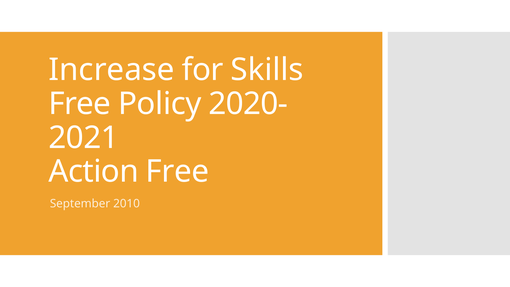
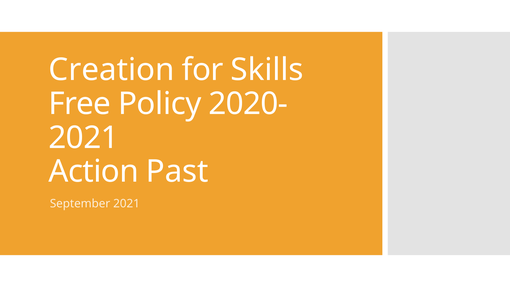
Increase: Increase -> Creation (112, 70)
Action Free: Free -> Past (177, 171)
September 2010: 2010 -> 2021 (127, 204)
